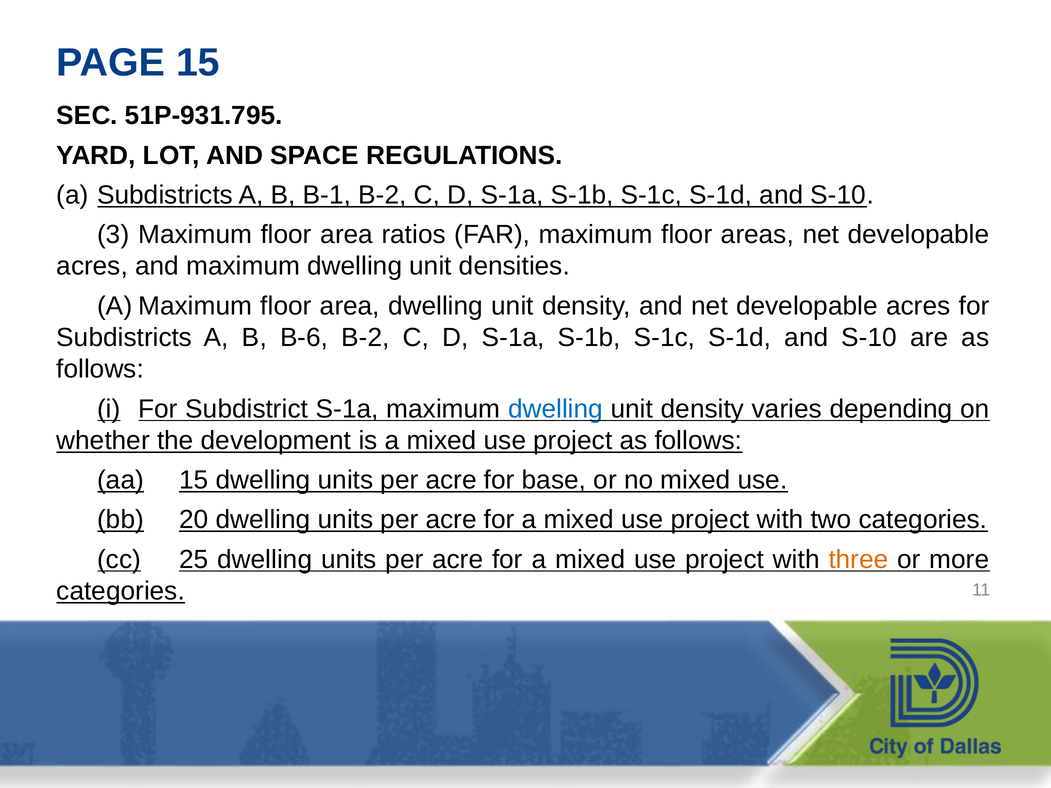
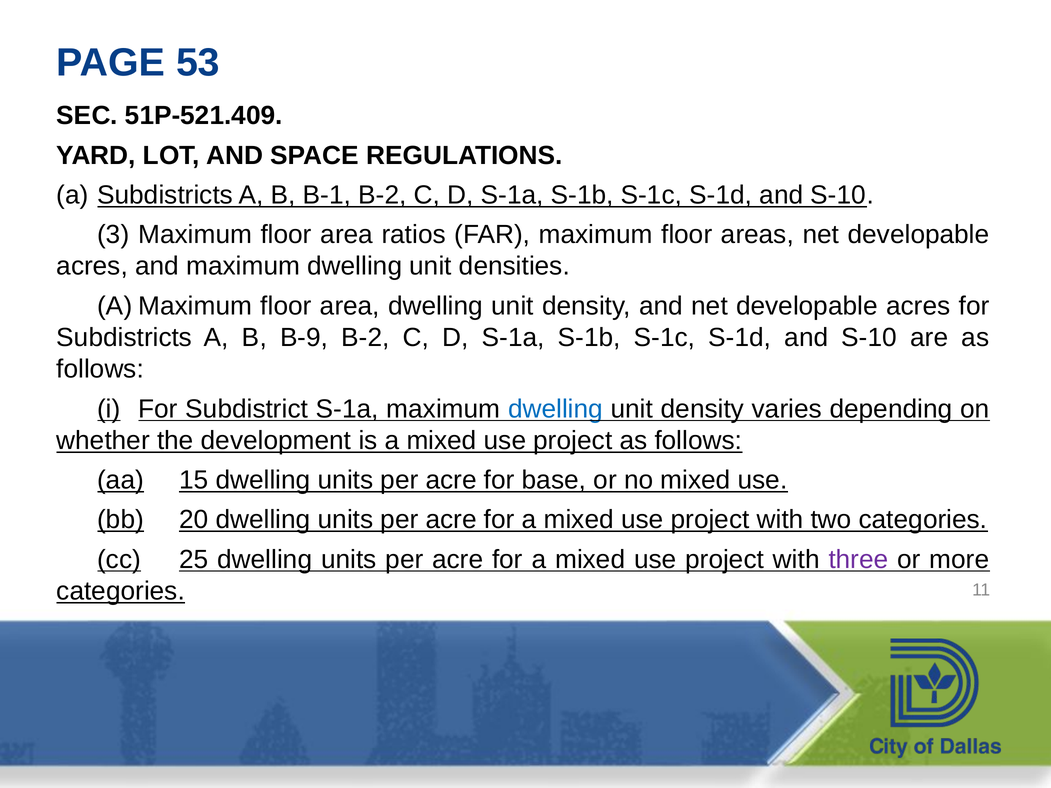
PAGE 15: 15 -> 53 (198, 63)
51P-931.795: 51P-931.795 -> 51P-521.409 (204, 116)
B-6: B-6 -> B-9 (304, 338)
three colour: orange -> purple (858, 560)
